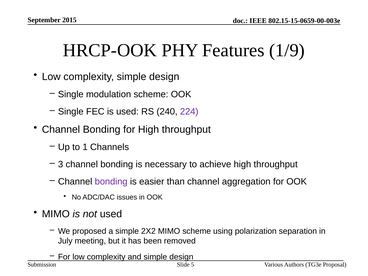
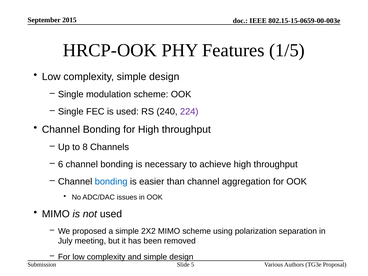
1/9: 1/9 -> 1/5 (287, 50)
1: 1 -> 8 (85, 147)
3: 3 -> 6 (61, 164)
bonding colour: purple -> blue (111, 182)
